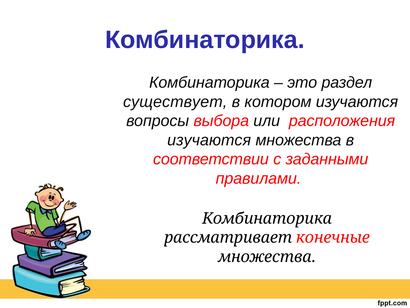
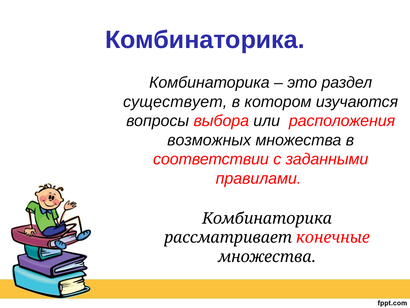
изучаются: изучаются -> возможных (209, 140)
